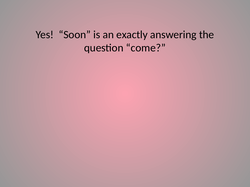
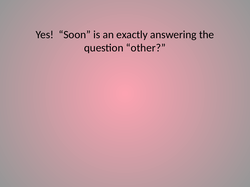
come: come -> other (146, 48)
